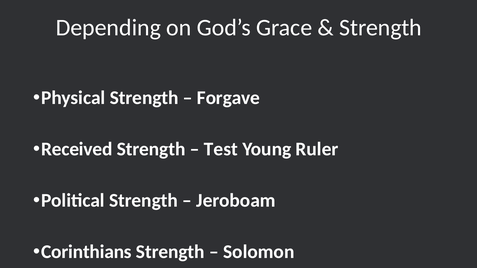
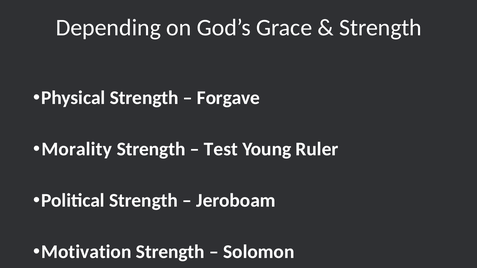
Received: Received -> Morality (77, 149)
Corinthians: Corinthians -> Motivation (86, 252)
